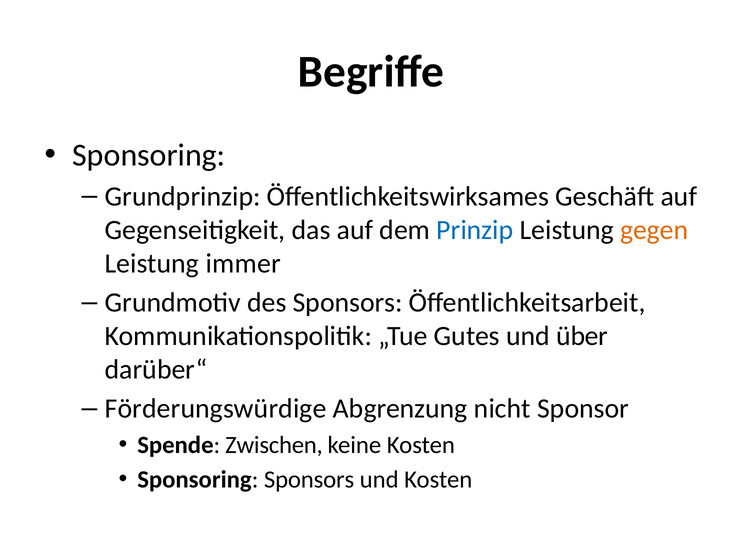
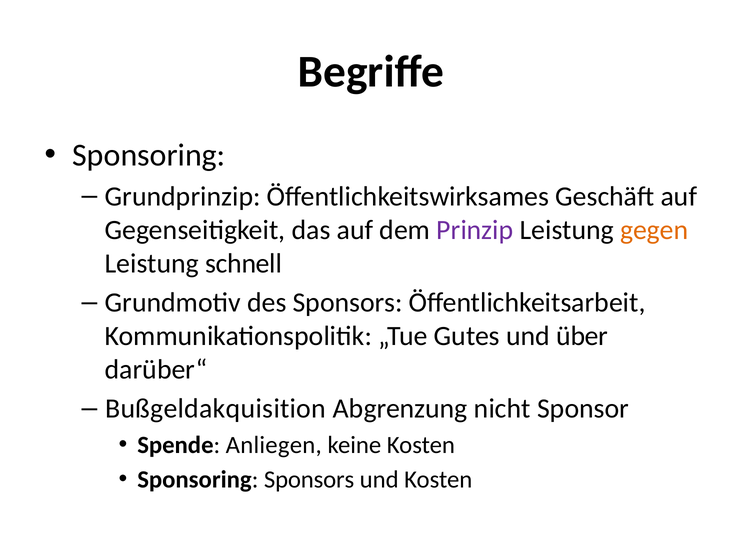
Prinzip colour: blue -> purple (475, 230)
immer: immer -> schnell (244, 263)
Förderungswürdige: Förderungswürdige -> Bußgeldakquisition (216, 408)
Zwischen: Zwischen -> Anliegen (274, 445)
